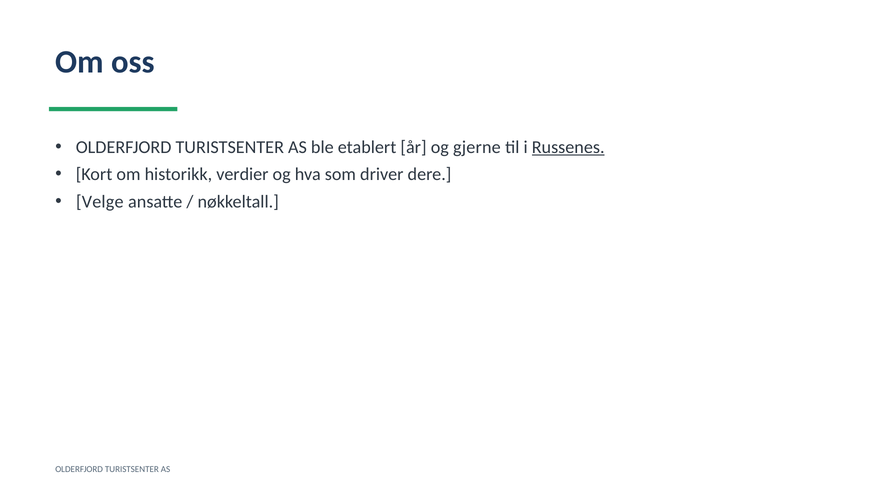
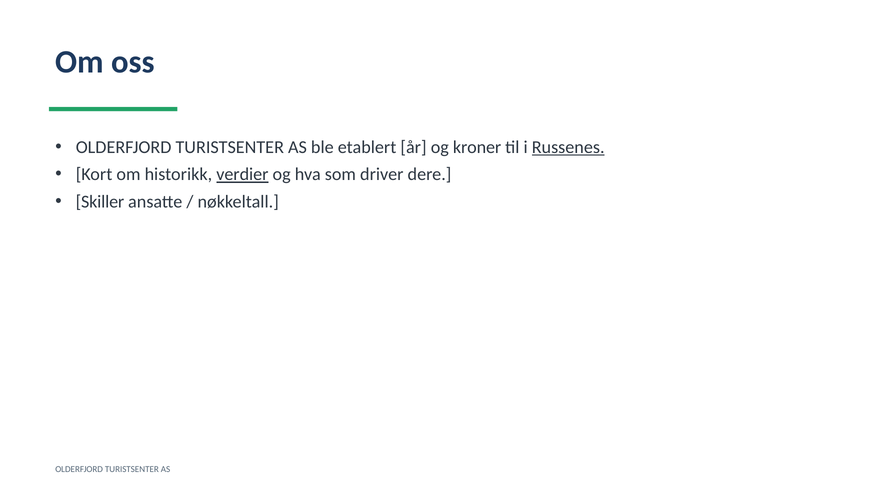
gjerne: gjerne -> kroner (477, 147)
verdier underline: none -> present (242, 175)
Velge: Velge -> Skiller (100, 202)
